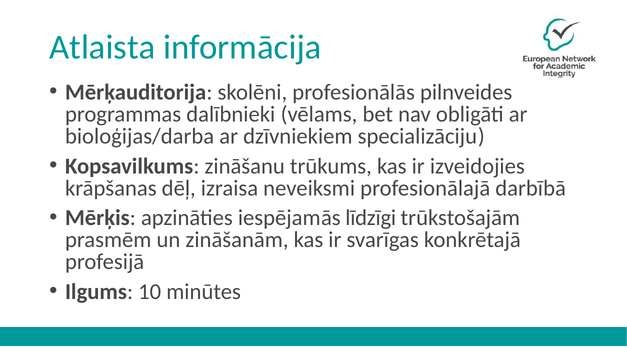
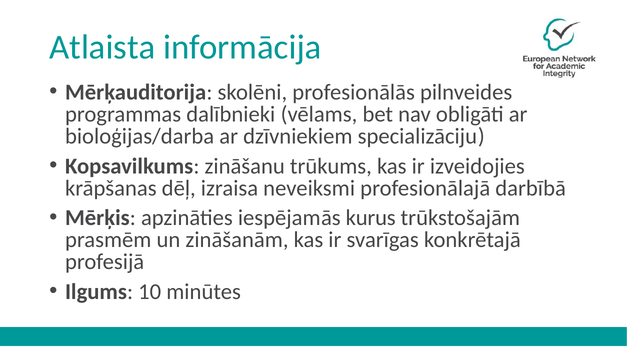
līdzīgi: līdzīgi -> kurus (371, 218)
